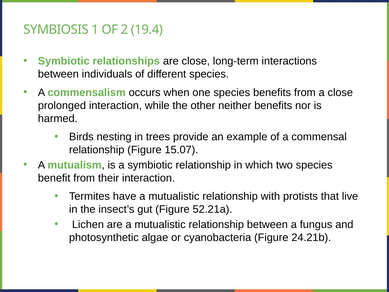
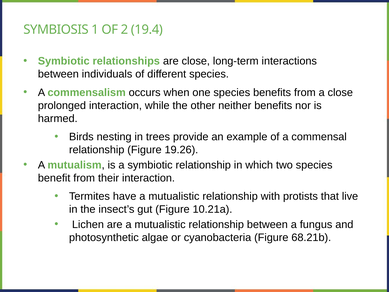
15.07: 15.07 -> 19.26 (181, 150)
52.21a: 52.21a -> 10.21a (212, 209)
24.21b: 24.21b -> 68.21b (311, 237)
